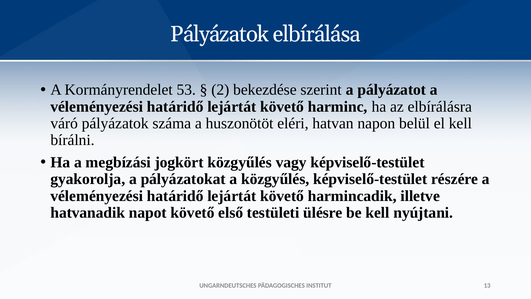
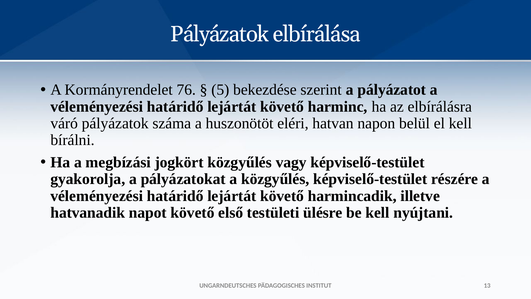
53: 53 -> 76 (186, 90)
2: 2 -> 5 (220, 90)
